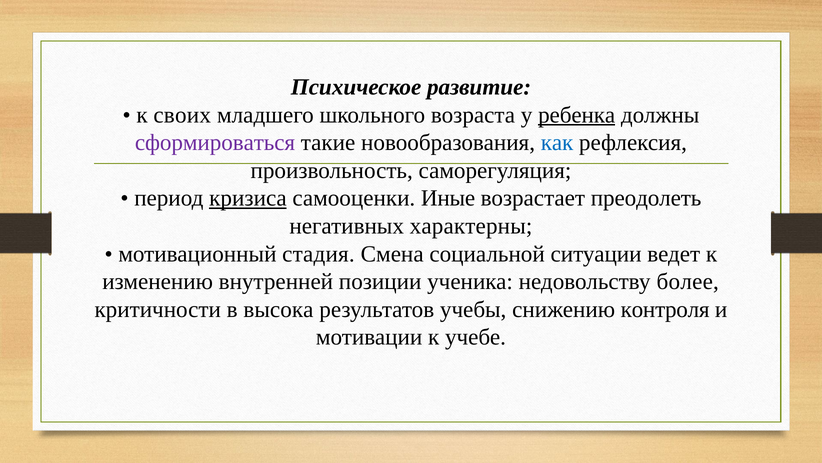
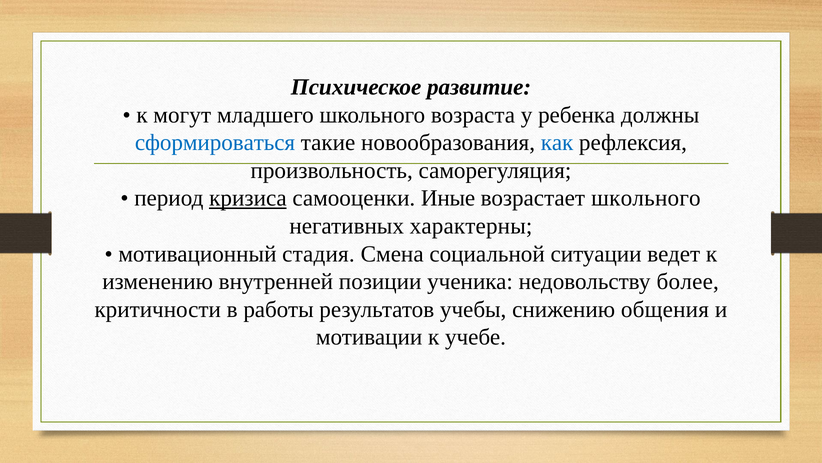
своих: своих -> могут (182, 115)
ребенка underline: present -> none (577, 115)
сформироваться colour: purple -> blue (215, 143)
возрастает преодолеть: преодолеть -> школьного (646, 198)
высока: высока -> работы (279, 309)
контроля: контроля -> общения (665, 309)
